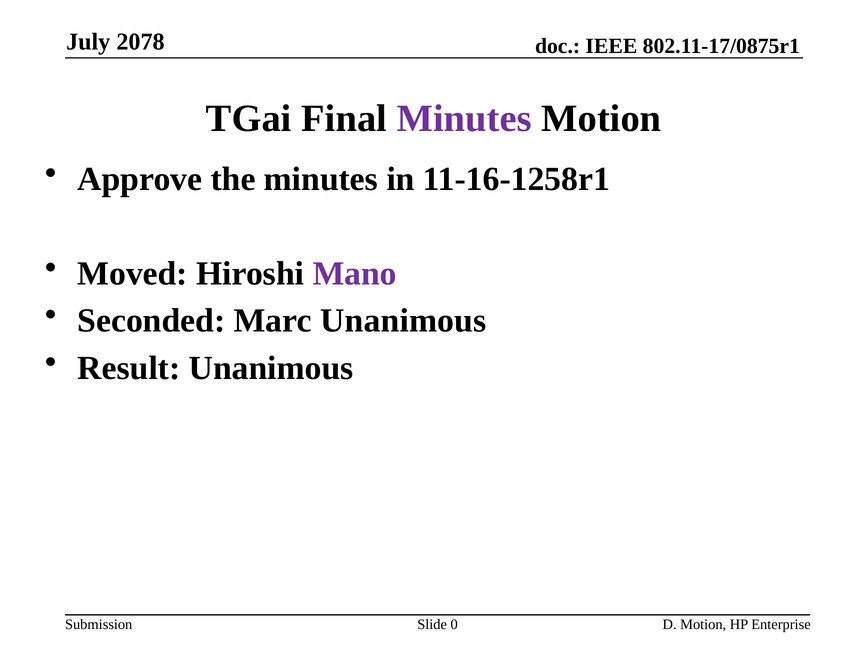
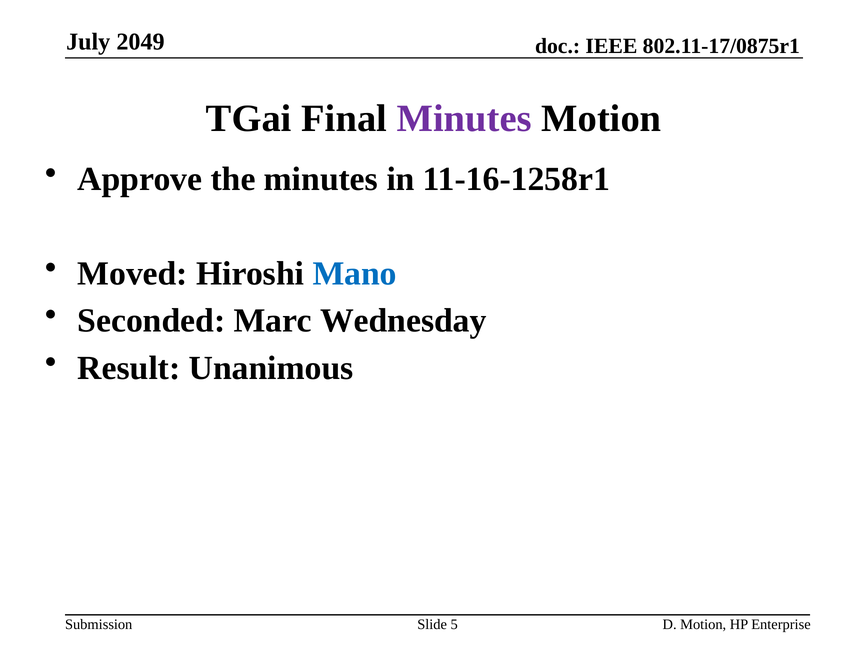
2078: 2078 -> 2049 (141, 42)
Mano colour: purple -> blue (355, 273)
Marc Unanimous: Unanimous -> Wednesday (403, 321)
0: 0 -> 5 (454, 624)
